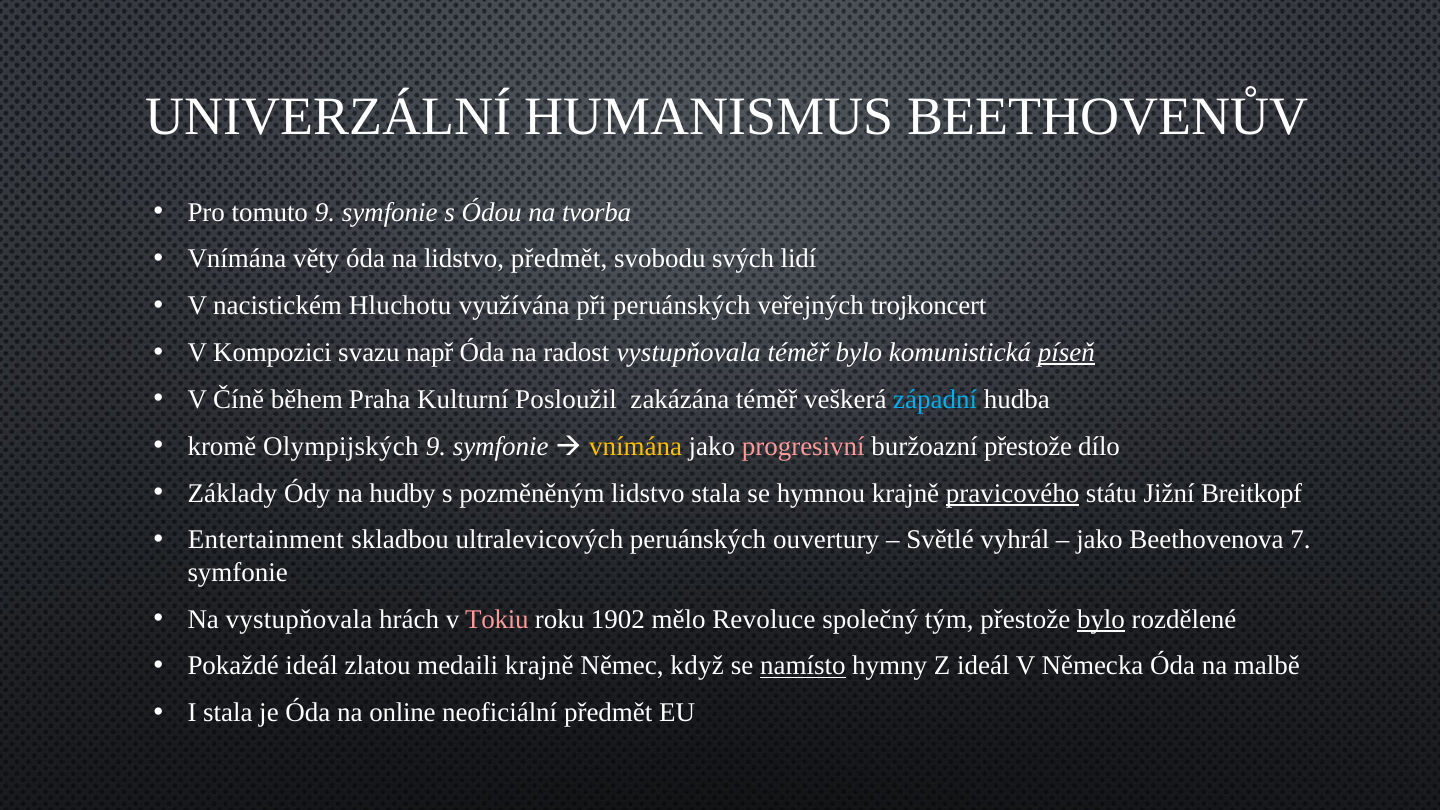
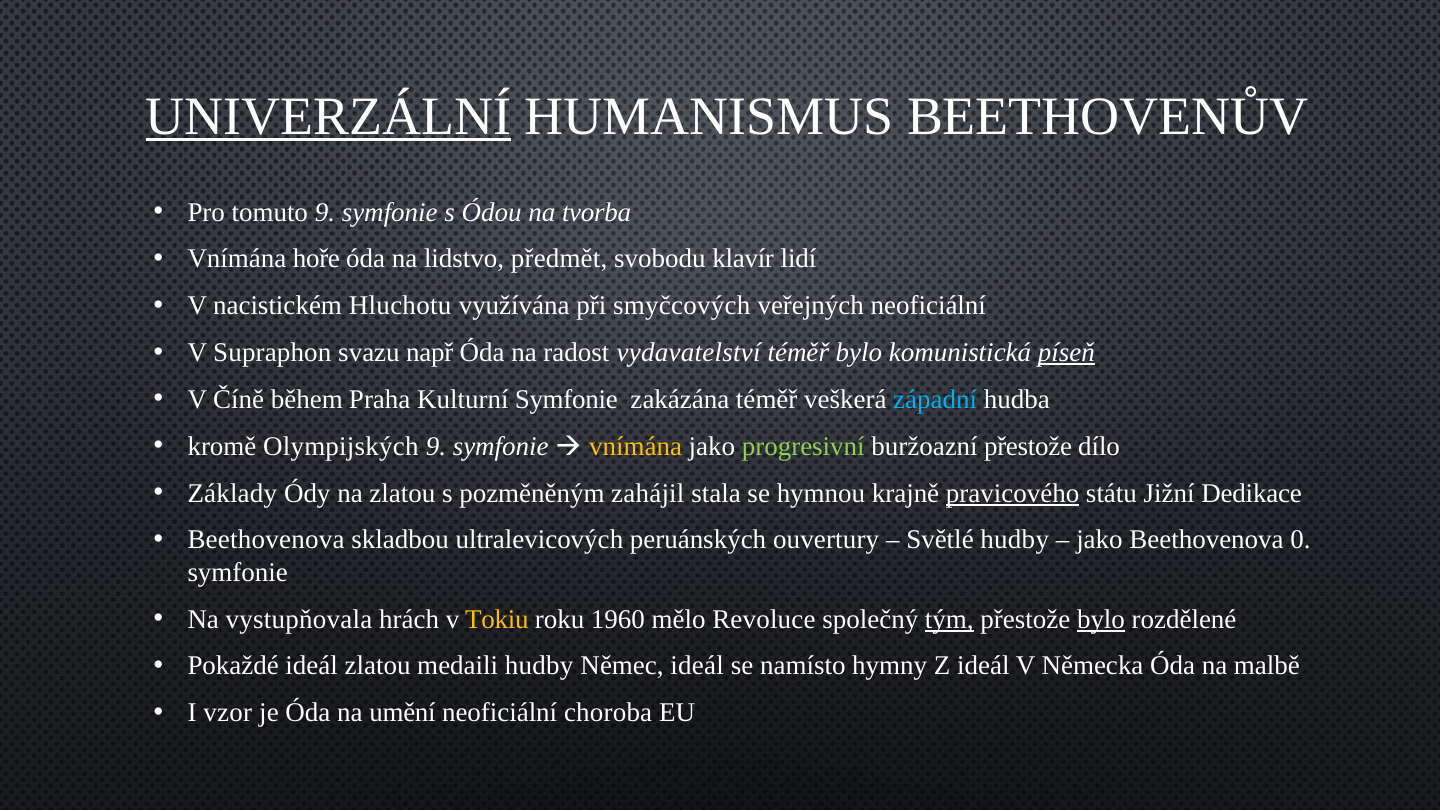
UNIVERZÁLNÍ underline: none -> present (328, 116)
věty: věty -> hoře (316, 259)
svých: svých -> klavír (743, 259)
při peruánských: peruánských -> smyčcových (682, 306)
veřejných trojkoncert: trojkoncert -> neoficiální (928, 306)
Kompozici: Kompozici -> Supraphon (272, 353)
radost vystupňovala: vystupňovala -> vydavatelství (689, 353)
Kulturní Posloužil: Posloužil -> Symfonie (566, 399)
progresivní colour: pink -> light green (803, 446)
na hudby: hudby -> zlatou (402, 493)
pozměněným lidstvo: lidstvo -> zahájil (648, 493)
Breitkopf: Breitkopf -> Dedikace (1252, 493)
Entertainment: Entertainment -> Beethovenova (266, 540)
Světlé vyhrál: vyhrál -> hudby (1015, 540)
7: 7 -> 0 (1301, 540)
Tokiu colour: pink -> yellow (497, 619)
1902: 1902 -> 1960 (618, 619)
tým underline: none -> present (949, 619)
medaili krajně: krajně -> hudby (539, 666)
Němec když: když -> ideál (697, 666)
namísto underline: present -> none (803, 666)
I stala: stala -> vzor (228, 713)
online: online -> umění (402, 713)
neoficiální předmět: předmět -> choroba (608, 713)
